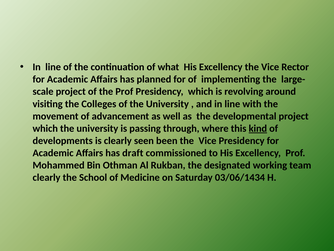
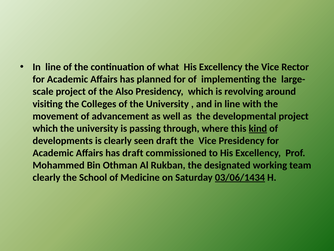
the Prof: Prof -> Also (124, 91)
seen been: been -> draft (167, 140)
03/06/1434 underline: none -> present (240, 177)
